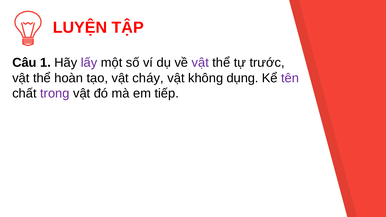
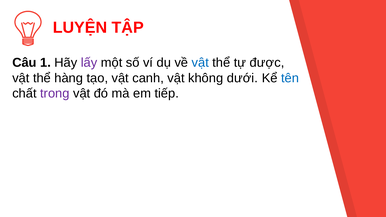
vật colour: purple -> blue (200, 63)
trước: trước -> được (267, 63)
hoàn: hoàn -> hàng (69, 78)
cháy: cháy -> canh (148, 78)
dụng: dụng -> dưới (242, 78)
tên colour: purple -> blue (290, 78)
